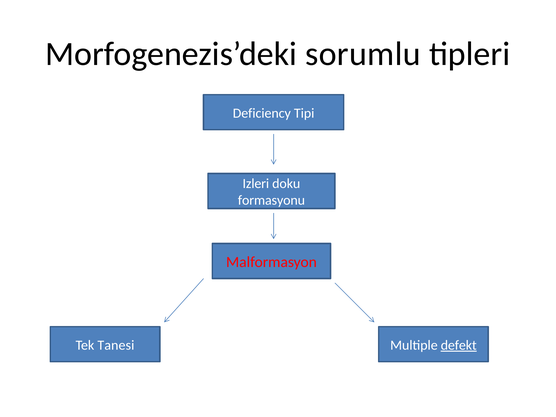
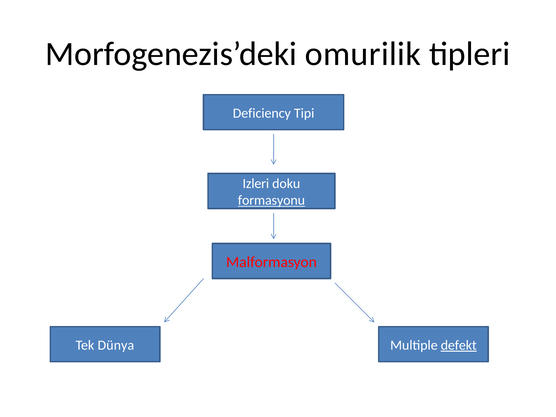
sorumlu: sorumlu -> omurilik (363, 54)
formasyonu underline: none -> present (271, 200)
Tanesi: Tanesi -> Dünya (116, 345)
